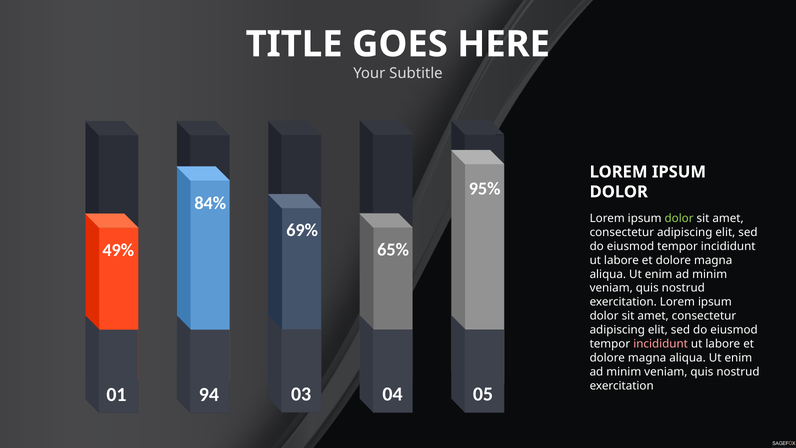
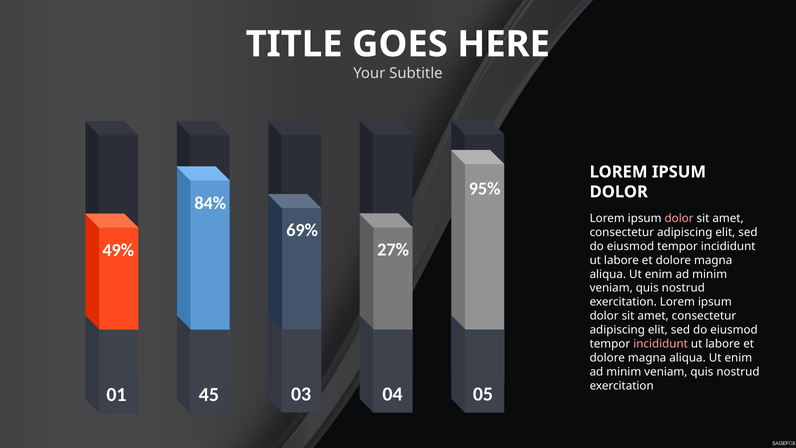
dolor colour: light green -> pink (679, 218)
65%: 65% -> 27% (393, 249)
94: 94 -> 45 (209, 394)
